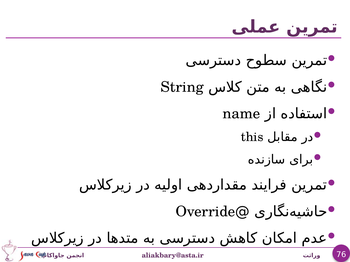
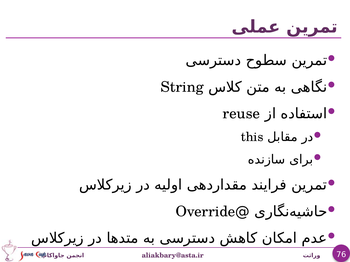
name: name -> reuse (241, 114)
